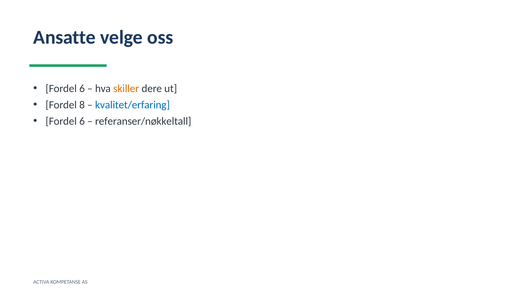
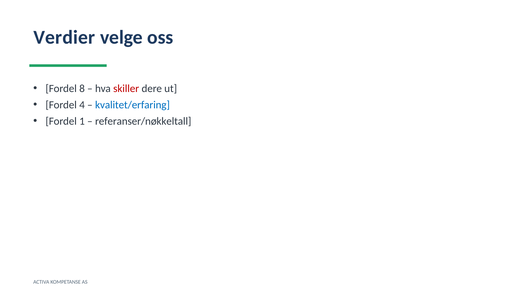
Ansatte: Ansatte -> Verdier (64, 37)
6: 6 -> 8 (82, 89)
skiller colour: orange -> red (126, 89)
8: 8 -> 4 (82, 105)
6: 6 -> 1 (82, 121)
